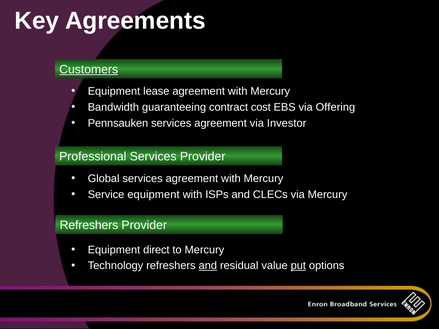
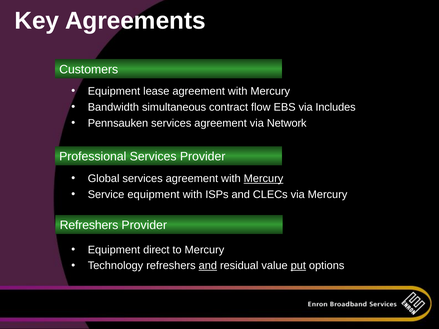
Customers underline: present -> none (89, 70)
guaranteeing: guaranteeing -> simultaneous (174, 107)
cost: cost -> flow (261, 107)
Offering: Offering -> Includes (336, 107)
Investor: Investor -> Network (287, 123)
Mercury underline: none -> present (264, 179)
